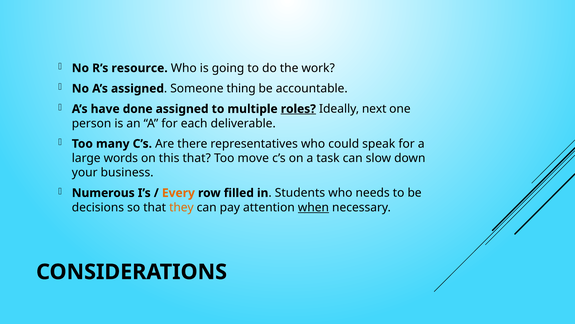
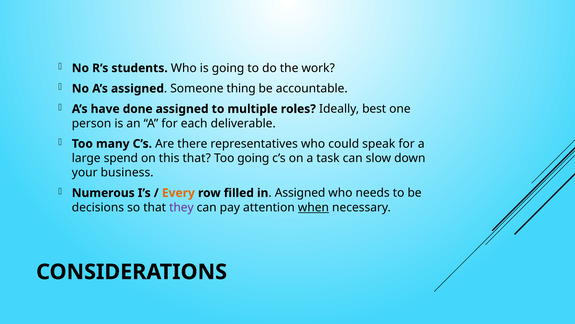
resource: resource -> students (140, 68)
roles underline: present -> none (298, 109)
next: next -> best (374, 109)
words: words -> spend (121, 158)
Too move: move -> going (253, 158)
Students: Students -> Assigned (300, 193)
they colour: orange -> purple (181, 207)
